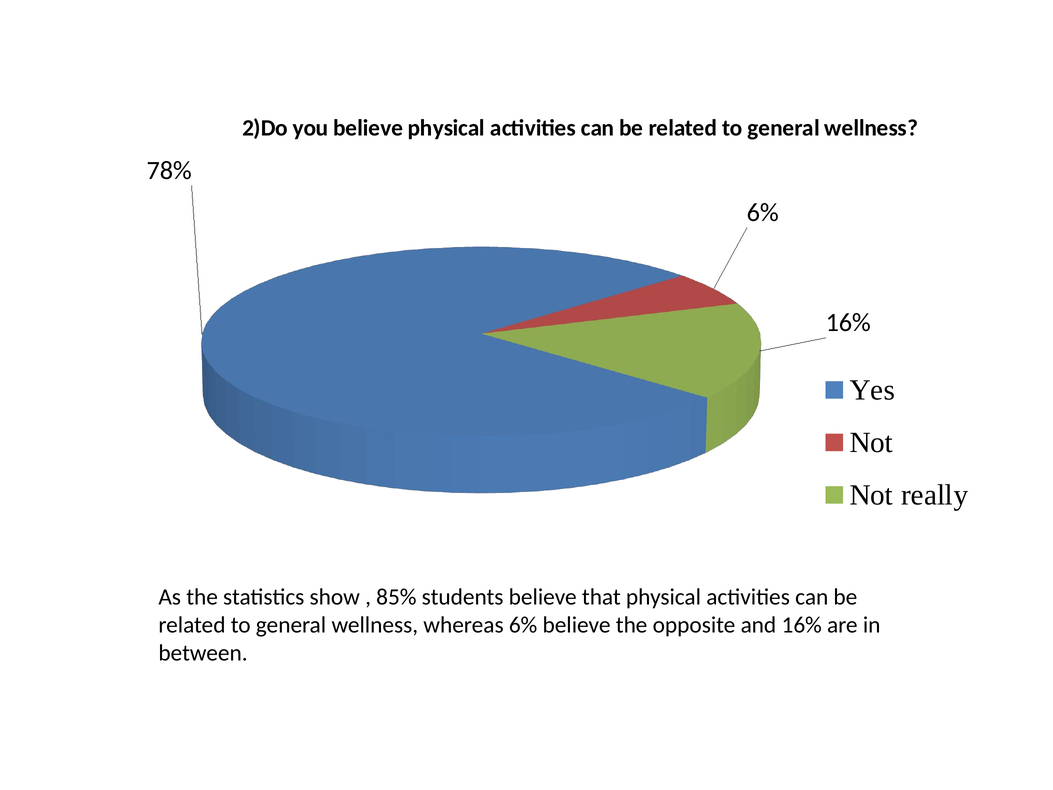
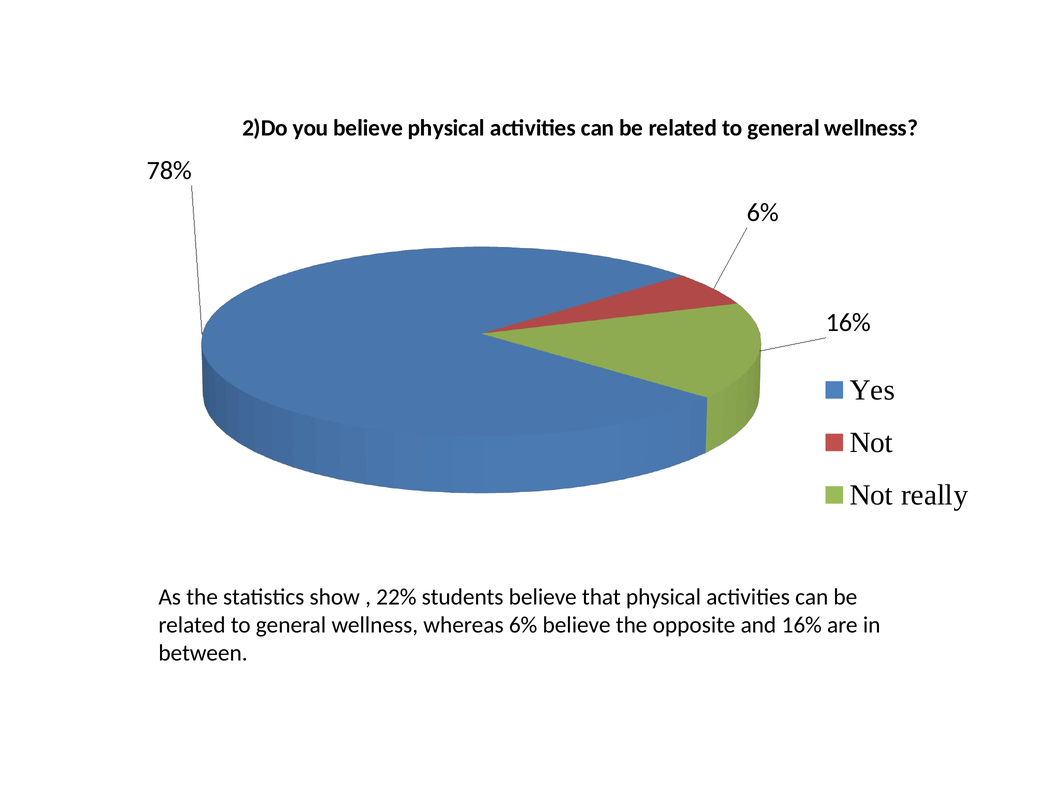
85%: 85% -> 22% (396, 597)
